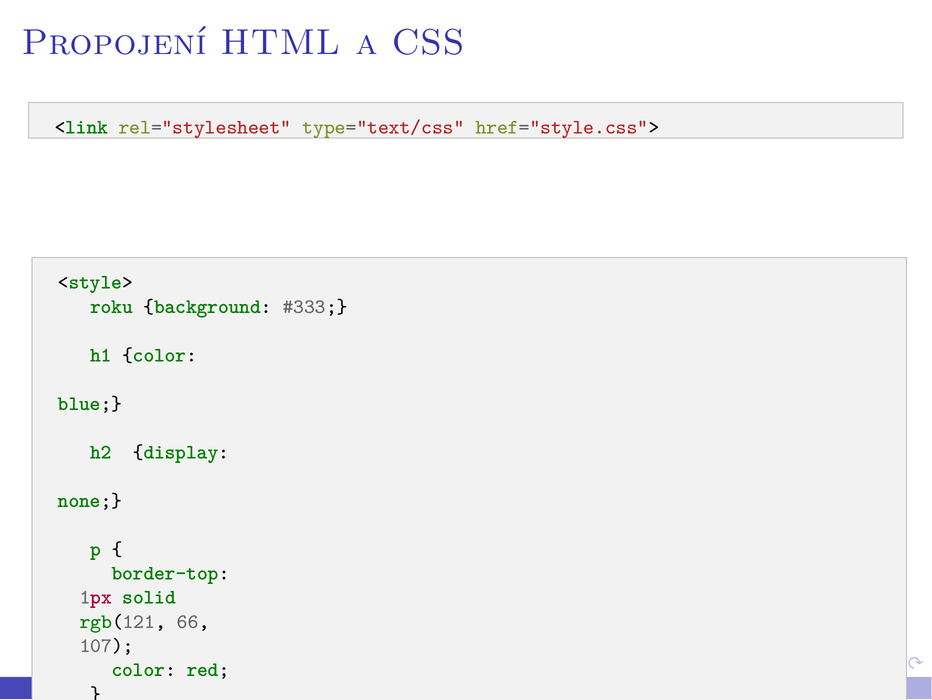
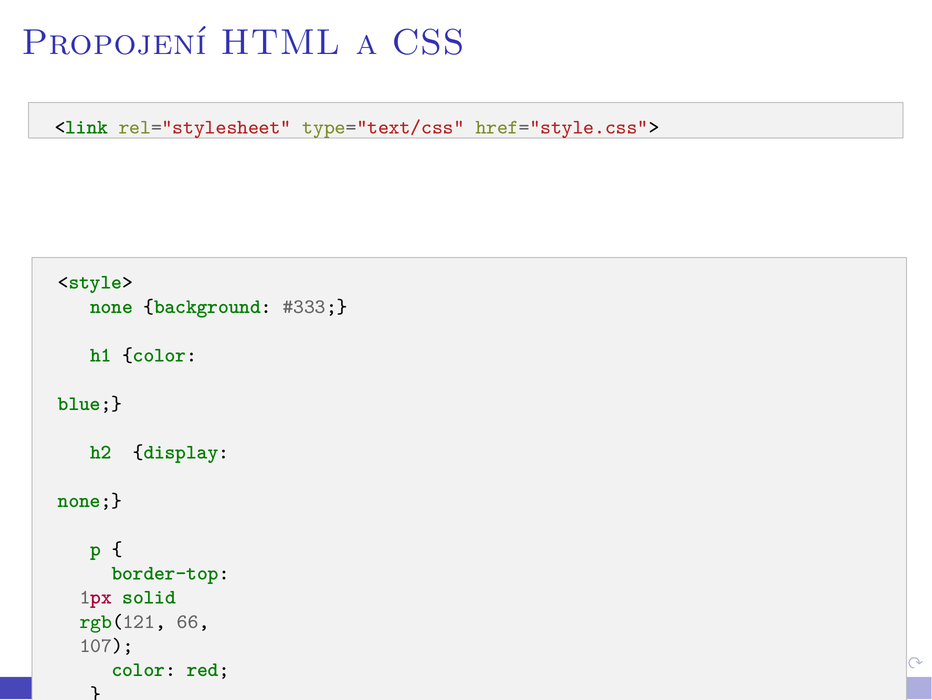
roku: roku -> none (111, 306)
